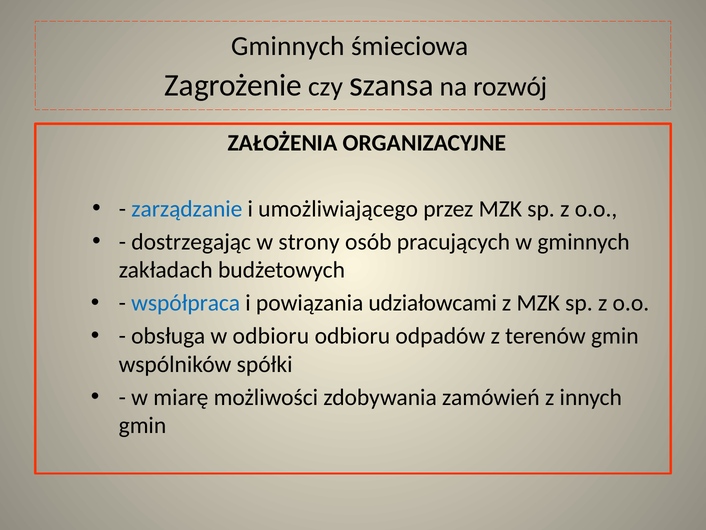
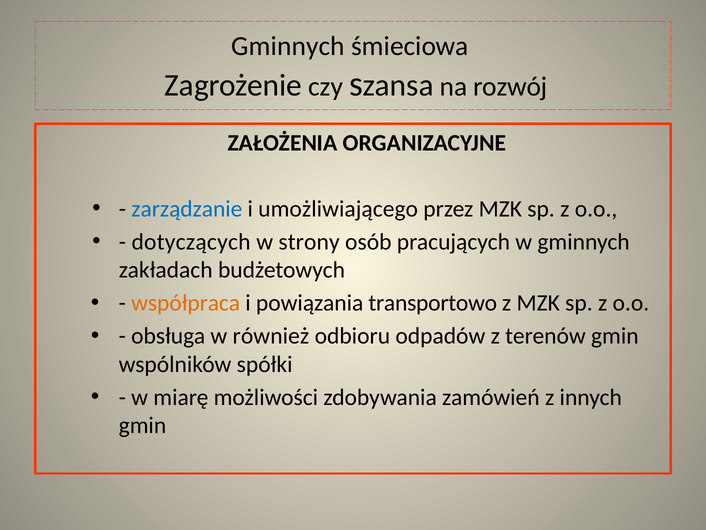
dostrzegając: dostrzegając -> dotyczących (191, 242)
współpraca colour: blue -> orange (186, 303)
udziałowcami: udziałowcami -> transportowo (433, 303)
w odbioru: odbioru -> również (271, 336)
